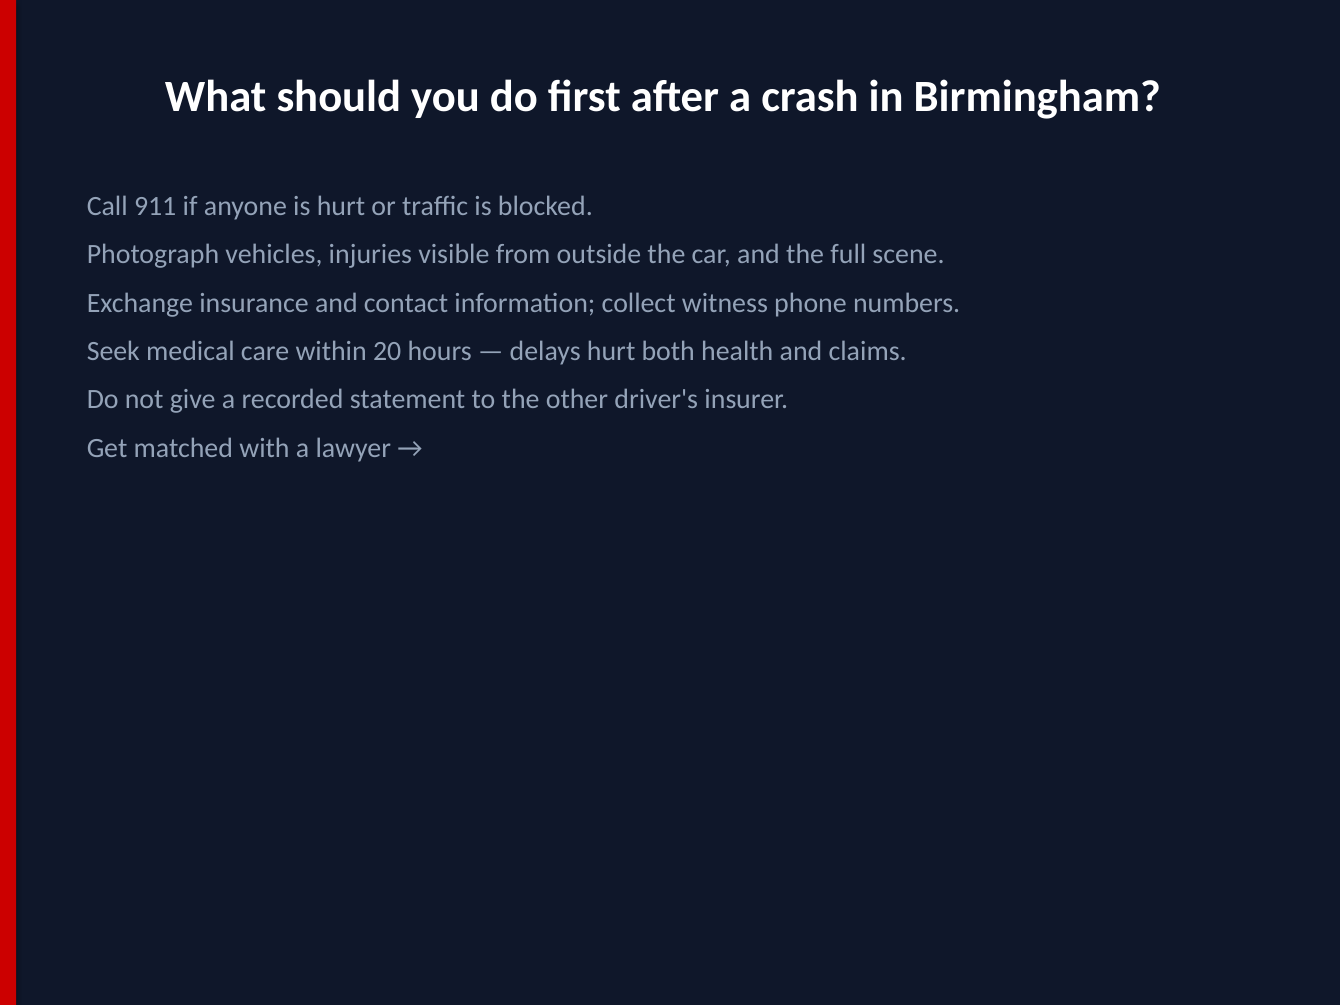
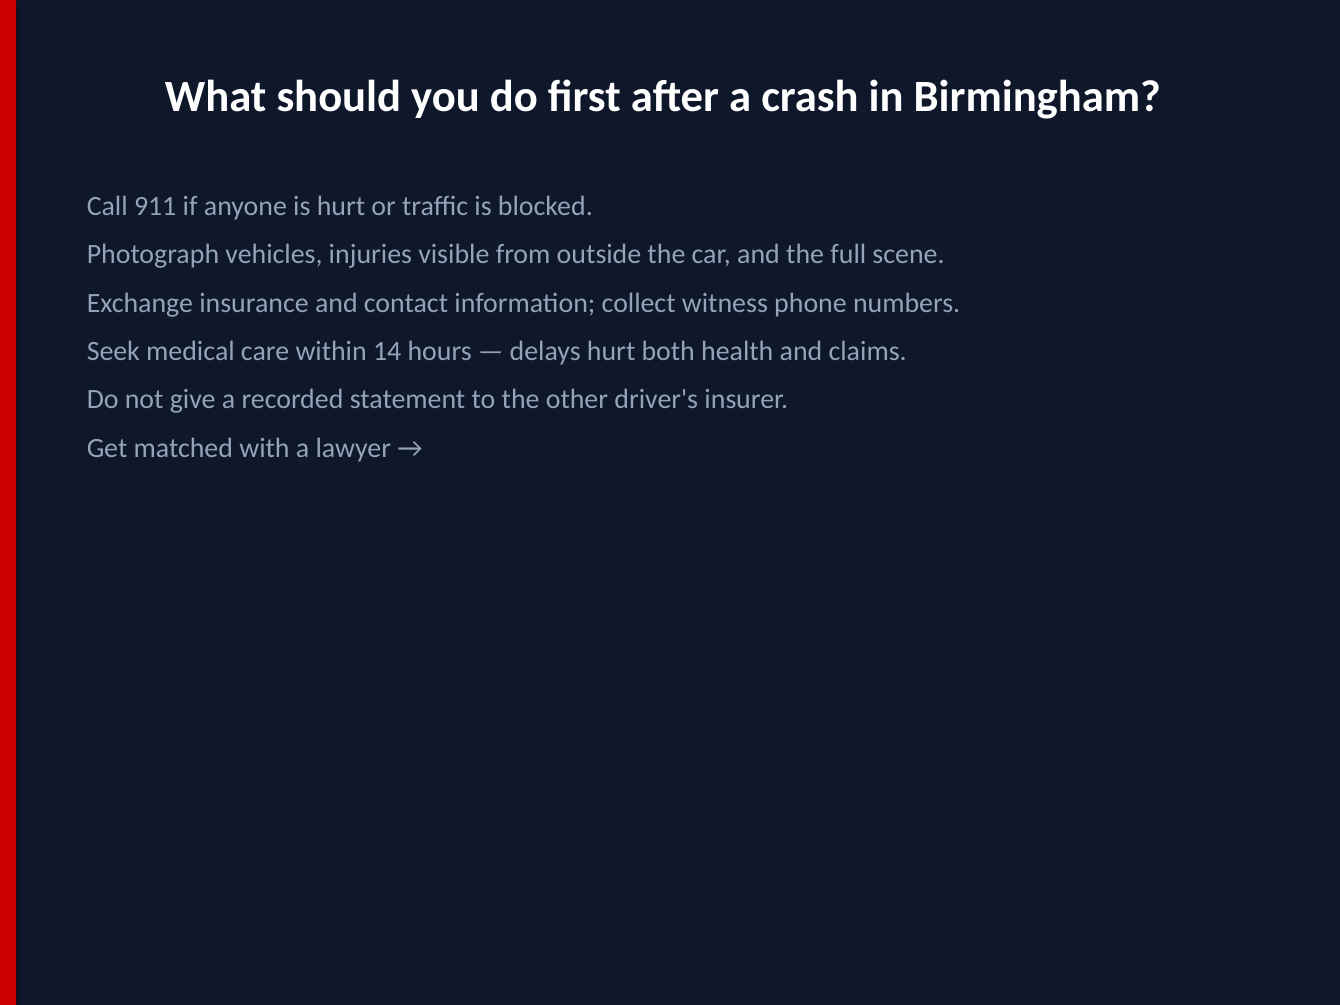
20: 20 -> 14 (387, 351)
